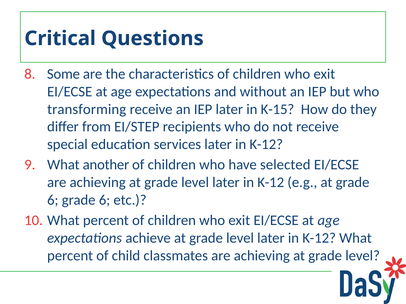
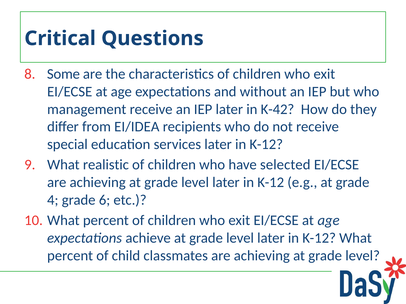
transforming: transforming -> management (87, 109)
K-15: K-15 -> K-42 (278, 109)
EI/STEP: EI/STEP -> EI/IDEA (137, 127)
another: another -> realistic (106, 165)
6: 6 -> 4 (53, 200)
